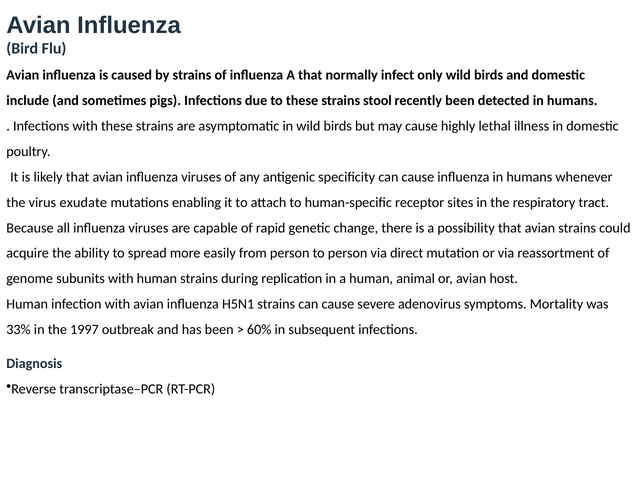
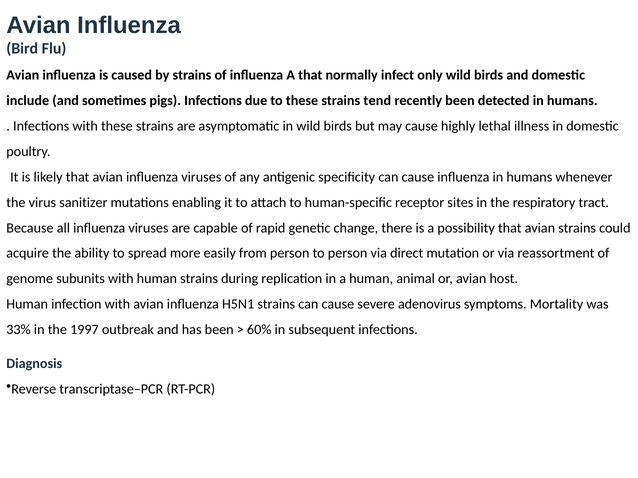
stool: stool -> tend (377, 101)
exudate: exudate -> sanitizer (83, 203)
